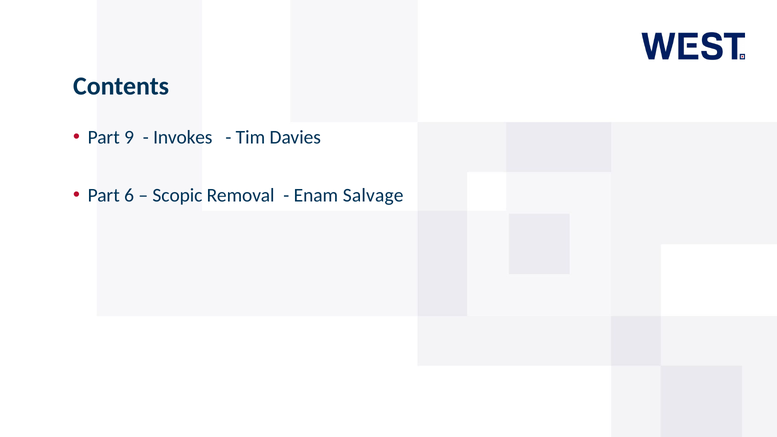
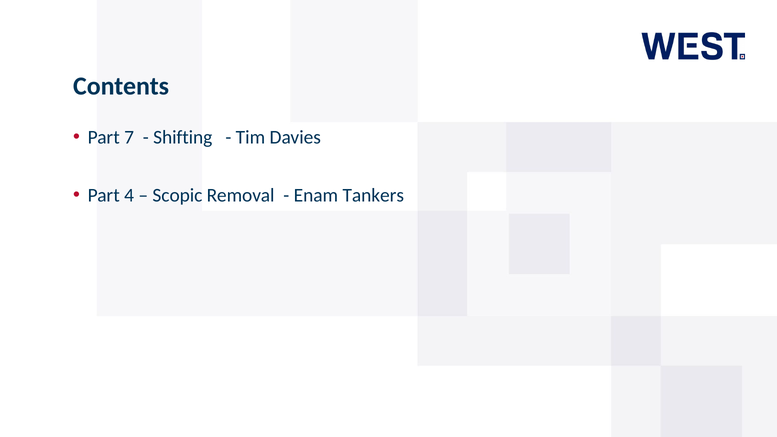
9: 9 -> 7 (129, 137)
Invokes: Invokes -> Shifting (183, 137)
6: 6 -> 4 (129, 195)
Salvage: Salvage -> Tankers (373, 195)
